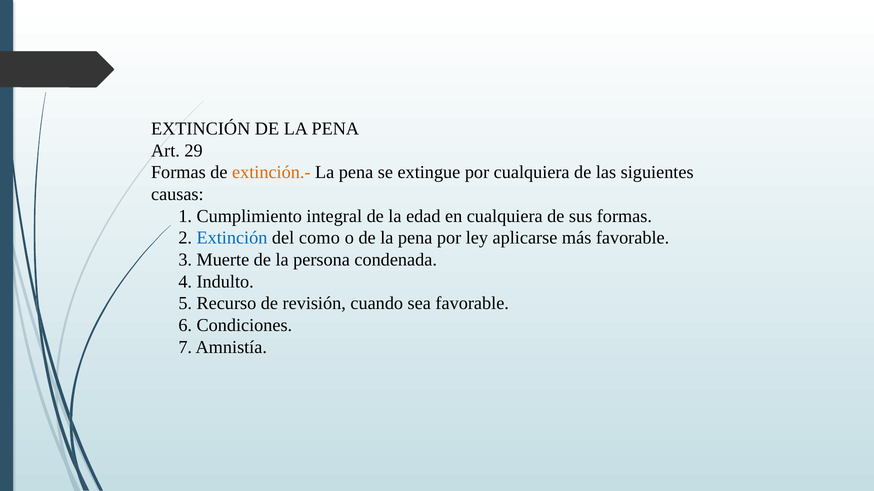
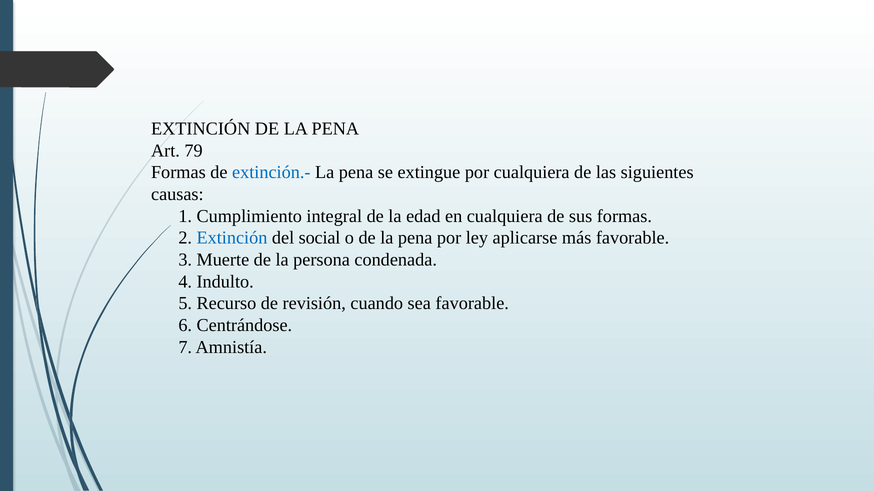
29: 29 -> 79 (194, 151)
extinción.- colour: orange -> blue (271, 173)
como: como -> social (320, 238)
Condiciones: Condiciones -> Centrándose (244, 326)
